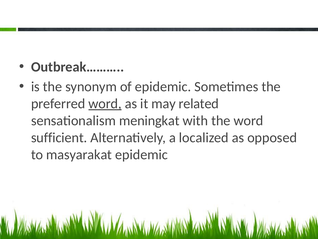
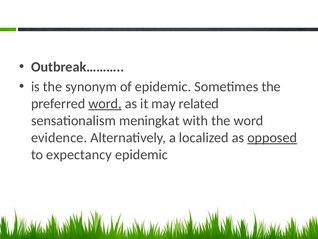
sufficient: sufficient -> evidence (59, 137)
opposed underline: none -> present (272, 137)
masyarakat: masyarakat -> expectancy (79, 154)
